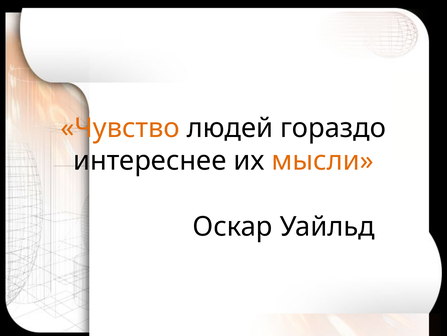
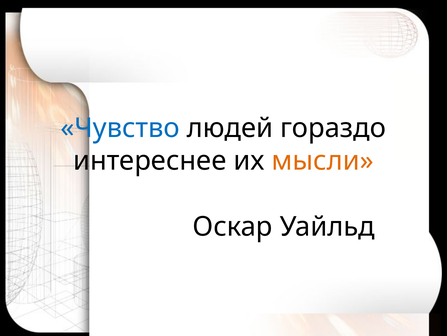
Чувство colour: orange -> blue (120, 128)
